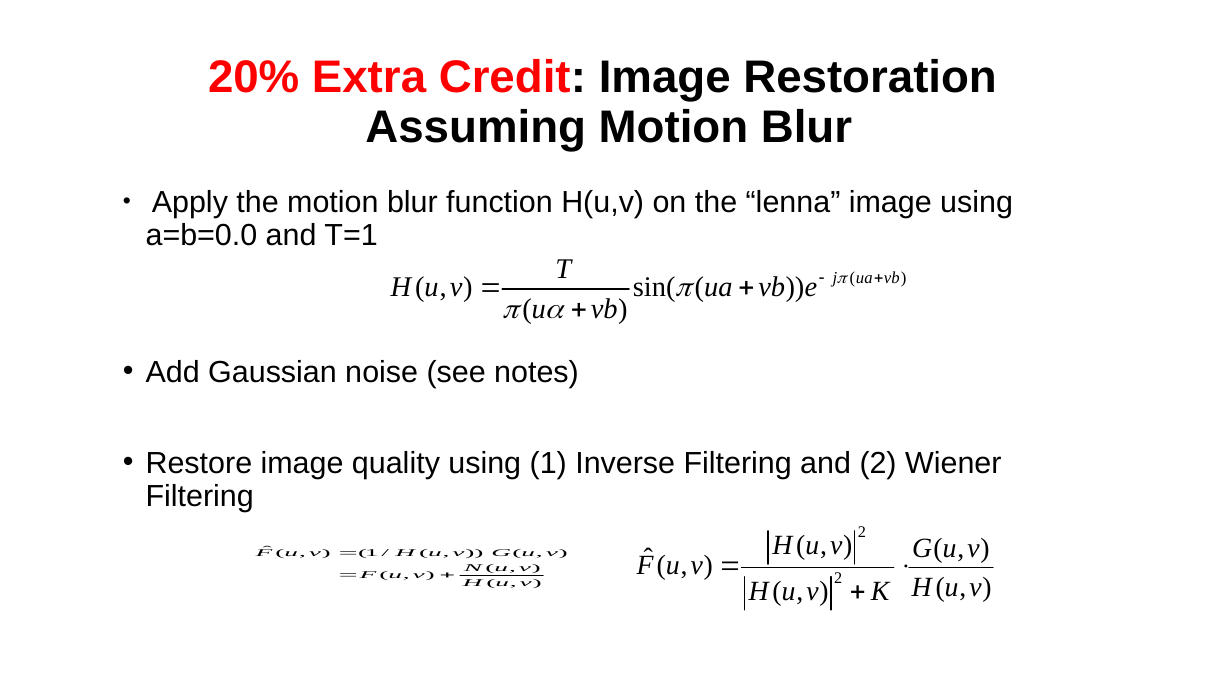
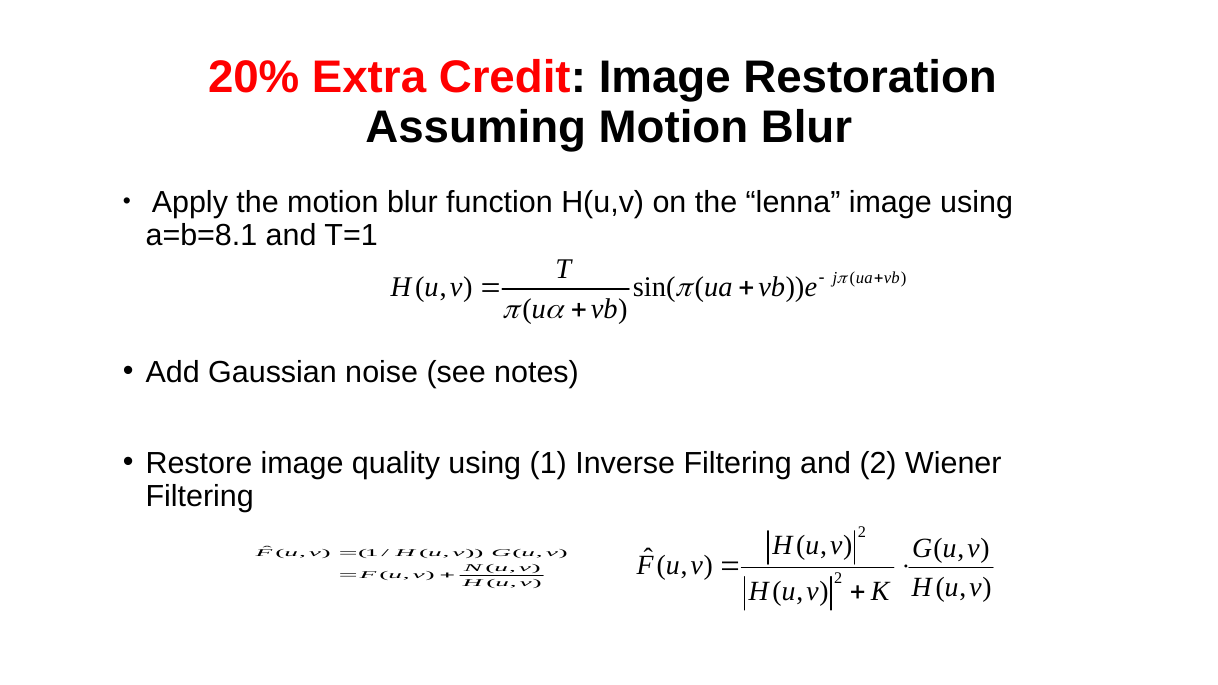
a=b=0.0: a=b=0.0 -> a=b=8.1 (201, 235)
